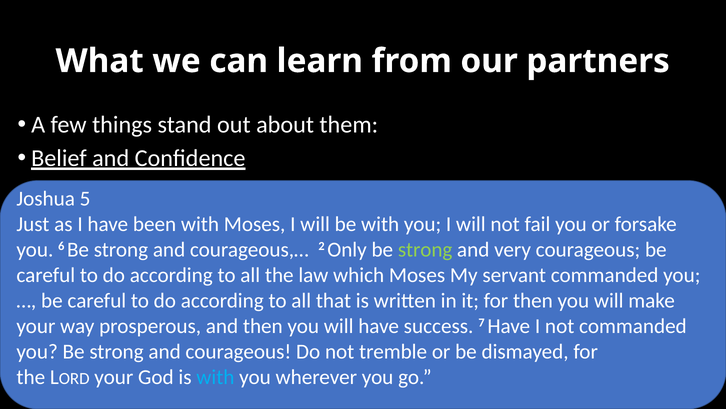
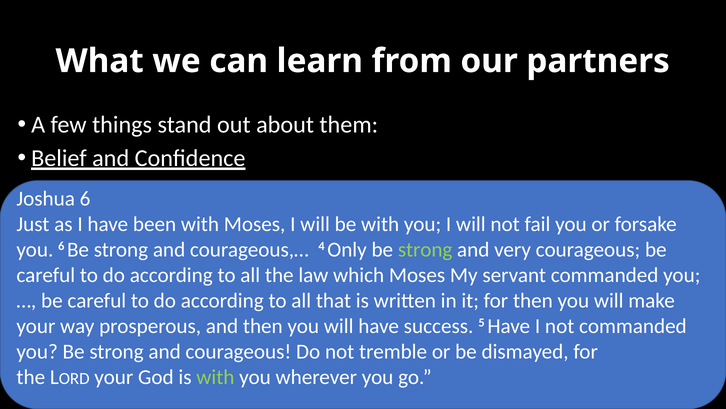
Joshua 5: 5 -> 6 (85, 199)
2: 2 -> 4 (321, 246)
7: 7 -> 5 (482, 322)
with colour: light blue -> light green (215, 377)
